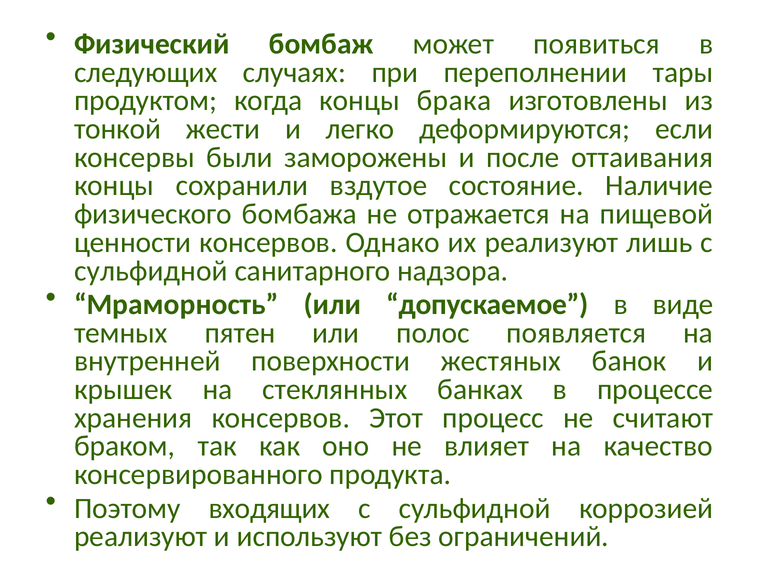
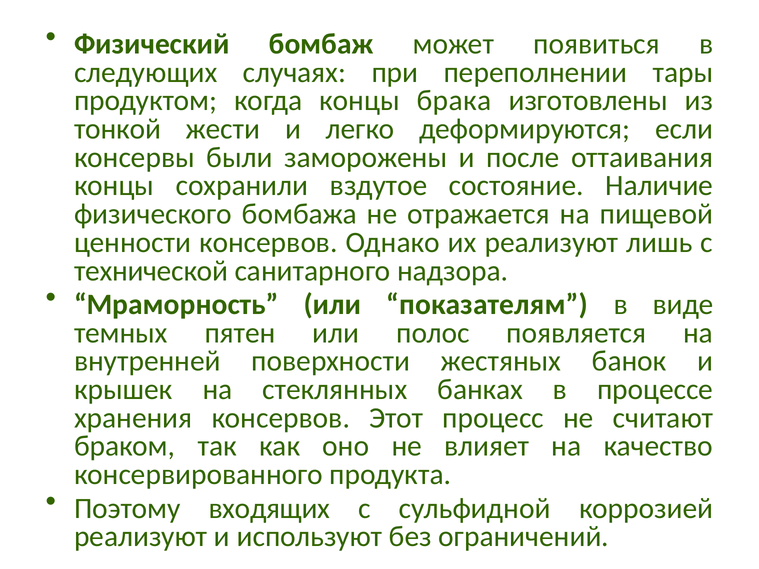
сульфидной: сульфидной -> технической (151, 271)
допускаемое: допускаемое -> показателям (487, 305)
